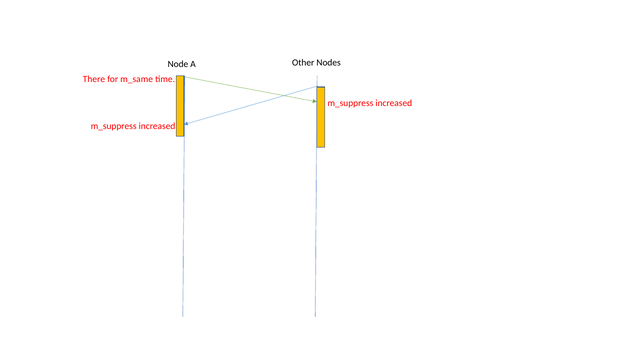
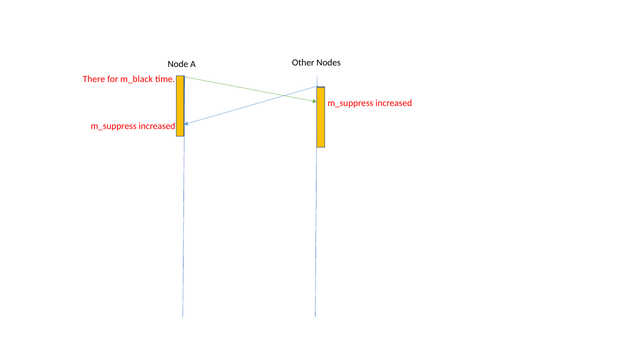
m_same: m_same -> m_black (137, 79)
